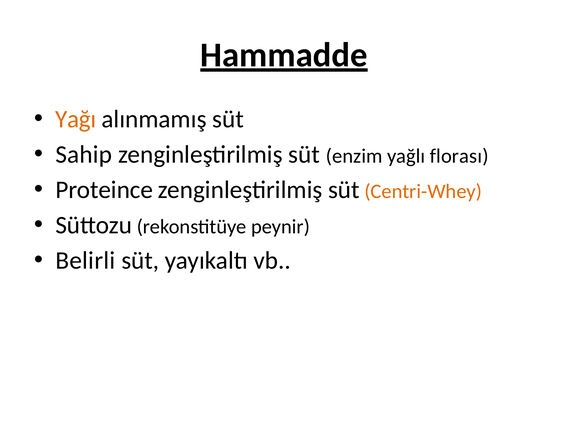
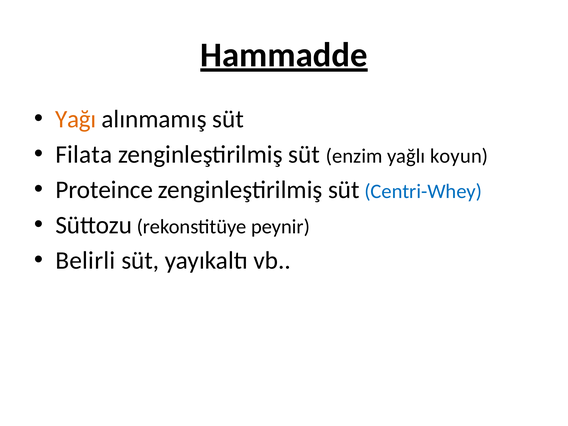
Sahip: Sahip -> Filata (84, 155)
florası: florası -> koyun (459, 156)
Centri-Whey colour: orange -> blue (423, 191)
